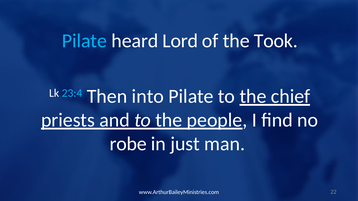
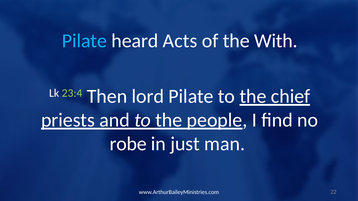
Lord: Lord -> Acts (180, 41)
Took: Took -> With (276, 41)
23:4 colour: light blue -> light green (72, 93)
into: into -> lord (148, 96)
